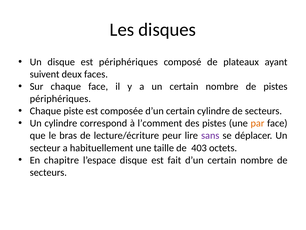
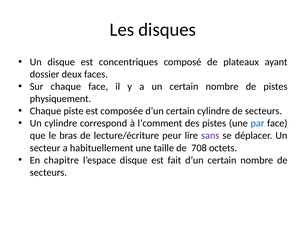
est périphériques: périphériques -> concentriques (128, 62)
suivent: suivent -> dossier (45, 74)
périphériques: périphériques -> physiquement (60, 99)
par colour: orange -> blue (257, 123)
403: 403 -> 708 (199, 148)
